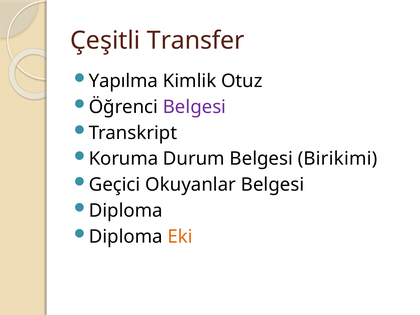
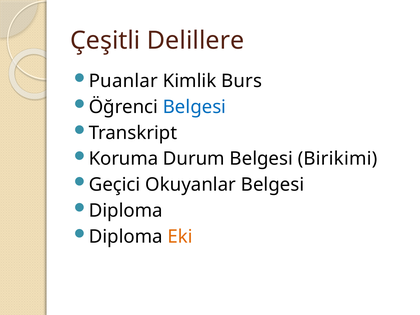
Transfer: Transfer -> Delillere (196, 41)
Yapılma: Yapılma -> Puanlar (123, 81)
Otuz: Otuz -> Burs (242, 81)
Belgesi colour: purple -> blue (194, 107)
